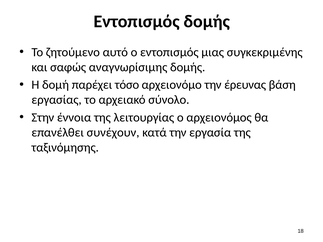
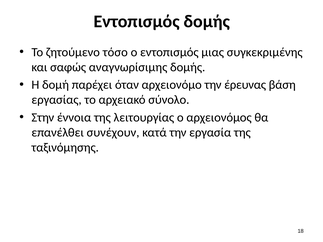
αυτό: αυτό -> τόσο (115, 52)
τόσο: τόσο -> όταν (127, 85)
